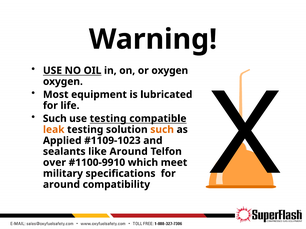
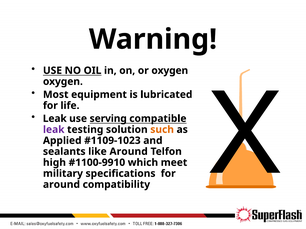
Such: Such -> Leak (55, 119)
use testing: testing -> serving (108, 119)
leak colour: orange -> purple (54, 130)
over: over -> high (54, 163)
